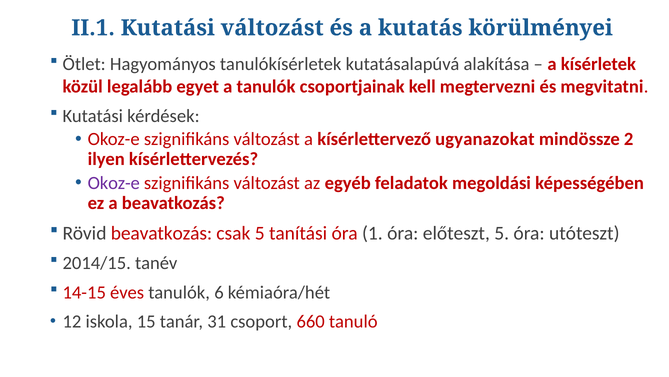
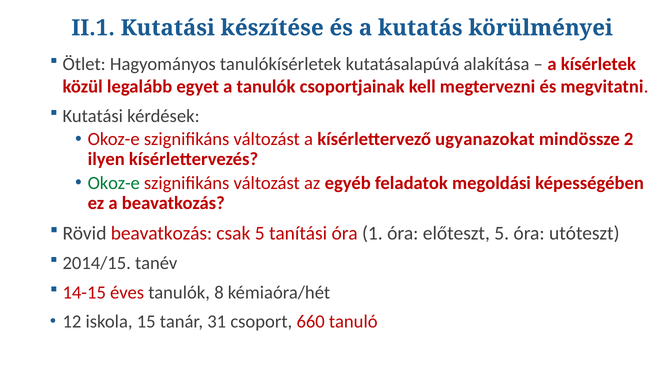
Kutatási változást: változást -> készítése (272, 28)
Okoz-e colour: purple -> green (114, 183)
6: 6 -> 8 (219, 292)
